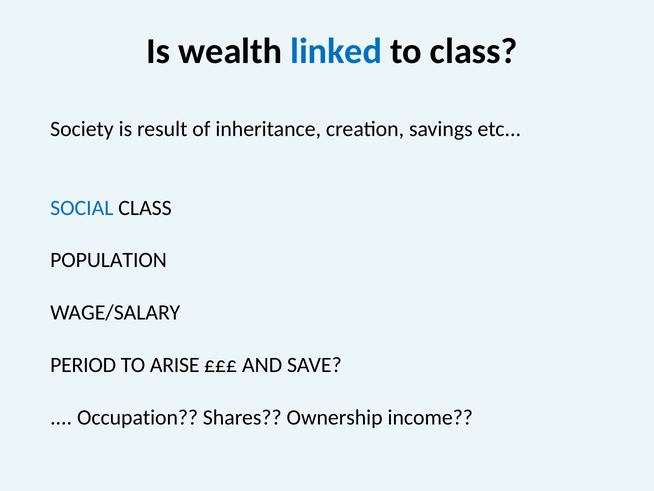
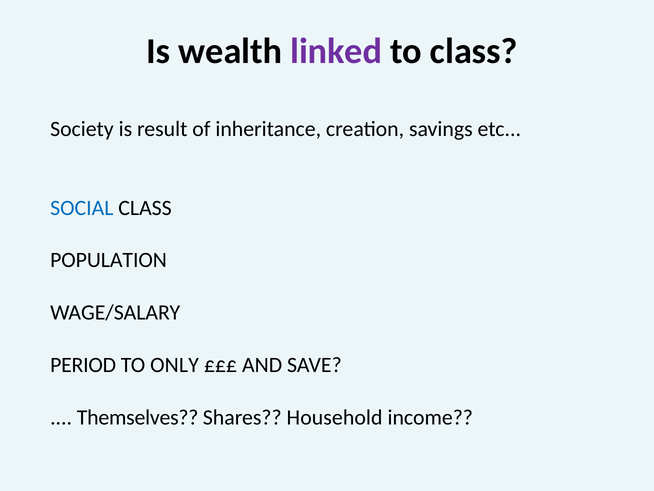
linked colour: blue -> purple (336, 51)
ARISE: ARISE -> ONLY (175, 365)
Occupation: Occupation -> Themselves (138, 417)
Ownership: Ownership -> Household (335, 417)
